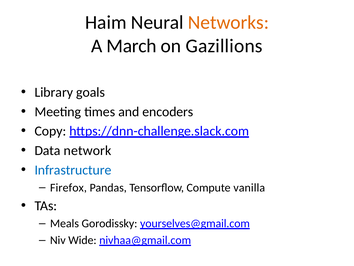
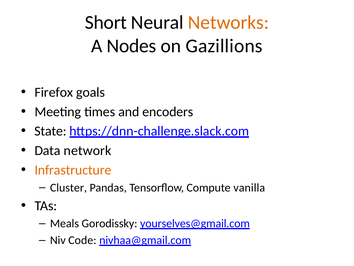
Haim: Haim -> Short (106, 22)
March: March -> Nodes (132, 46)
Library: Library -> Firefox (54, 92)
Copy: Copy -> State (50, 131)
Infrastructure colour: blue -> orange (73, 170)
Firefox: Firefox -> Cluster (68, 187)
Wide: Wide -> Code (82, 240)
